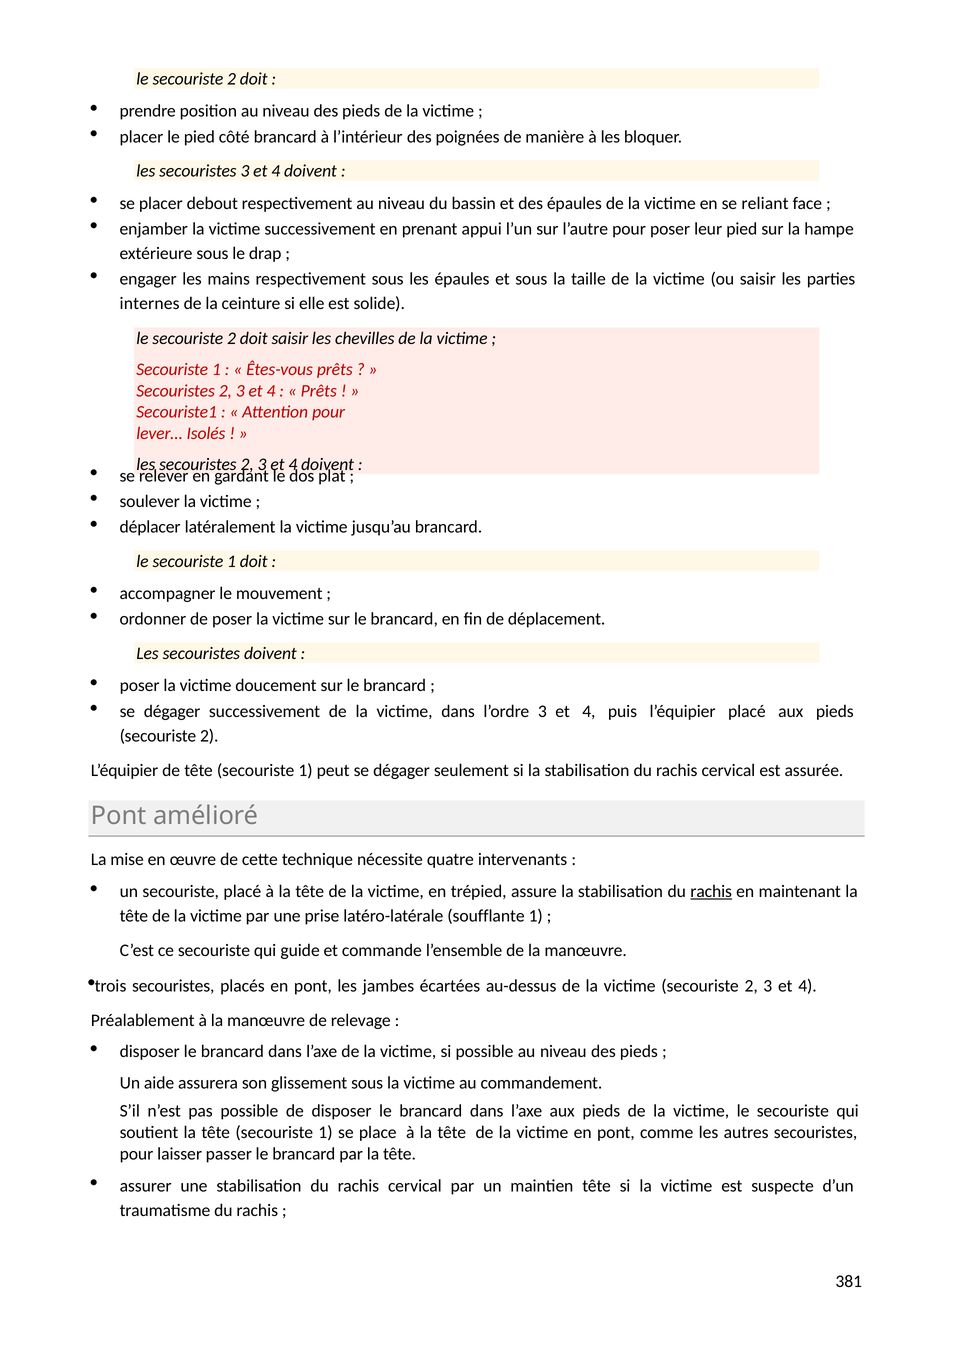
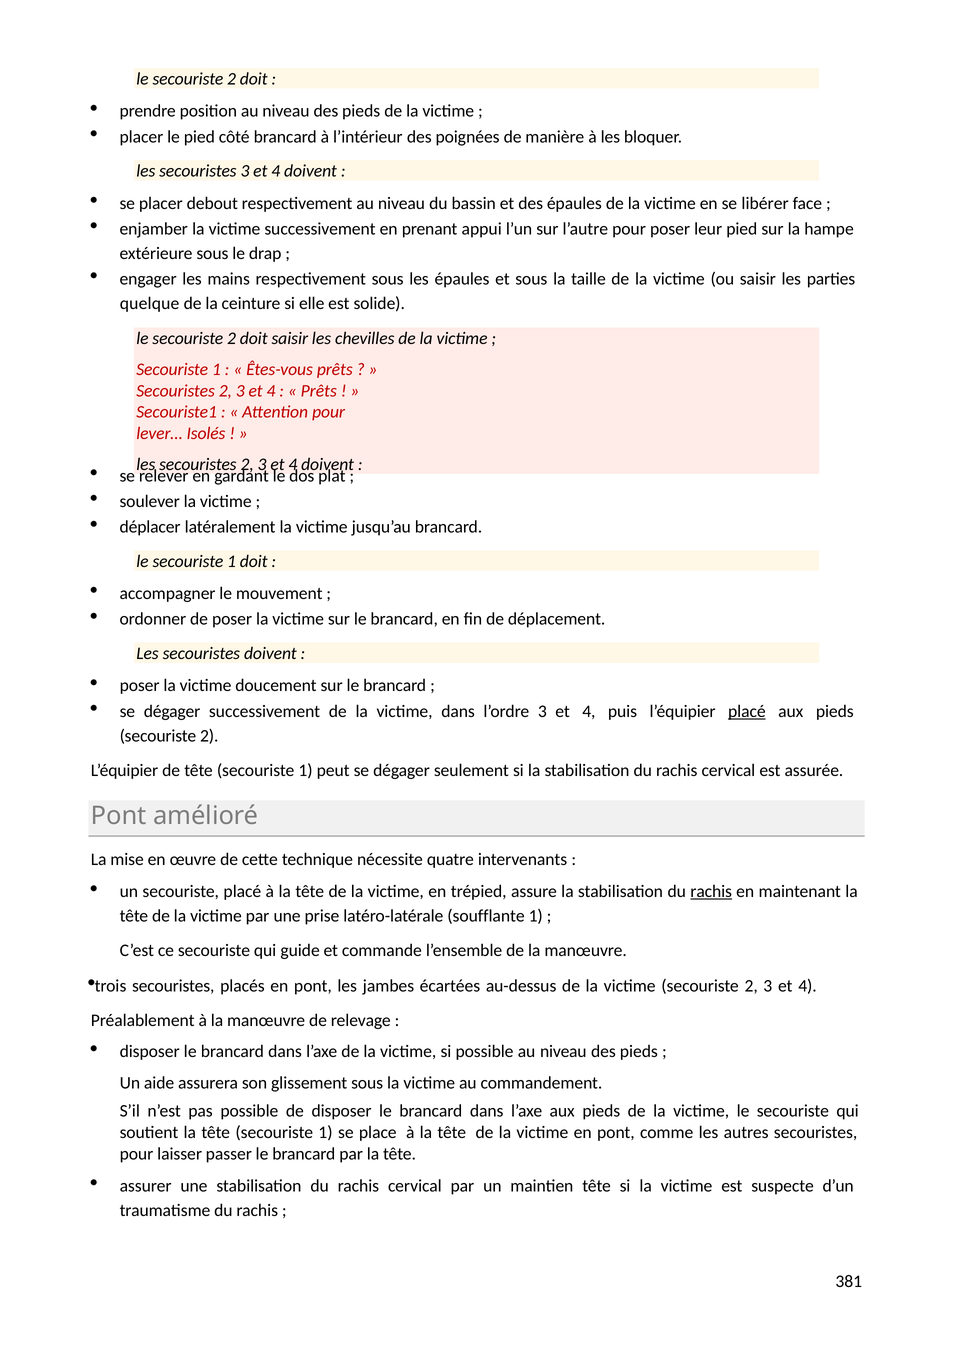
reliant: reliant -> libérer (765, 203)
internes: internes -> quelque (150, 303)
placé underline: none -> present (747, 711)
